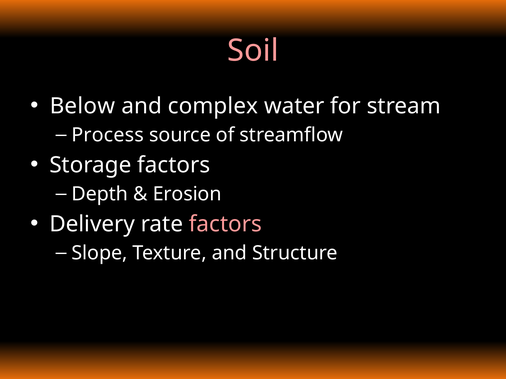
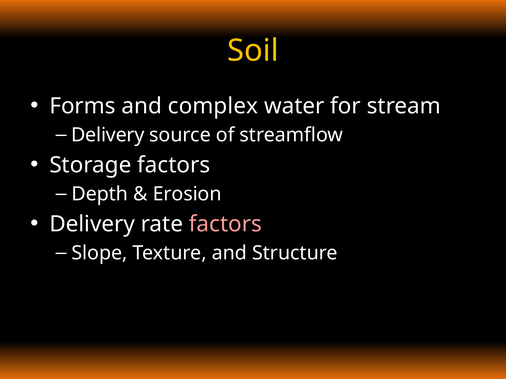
Soil colour: pink -> yellow (253, 51)
Below: Below -> Forms (83, 106)
Process: Process -> Delivery (108, 135)
